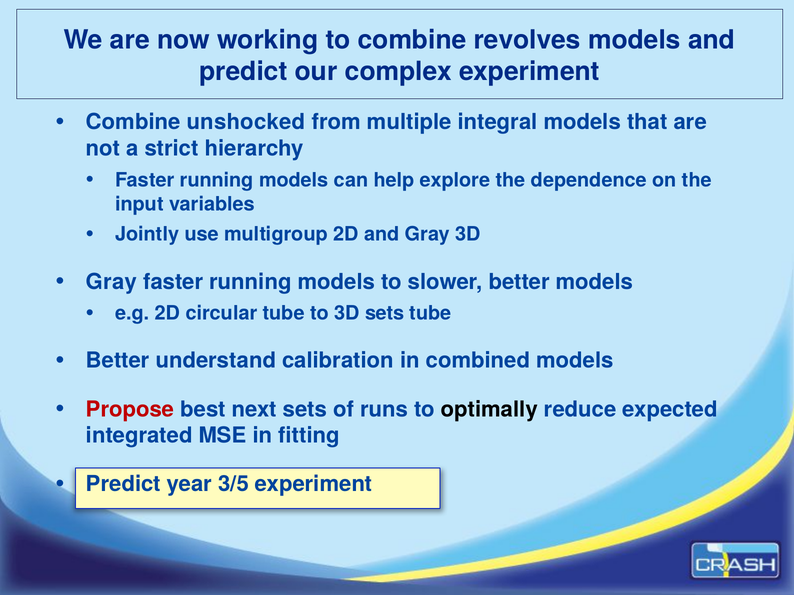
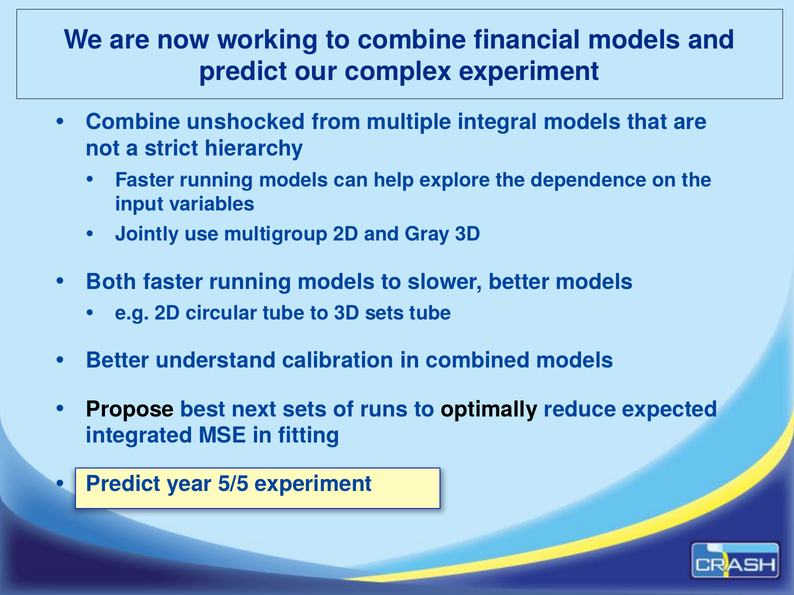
revolves: revolves -> financial (527, 40)
Gray: Gray -> Both (111, 282)
Propose colour: red -> black (130, 410)
3/5: 3/5 -> 5/5 (234, 485)
